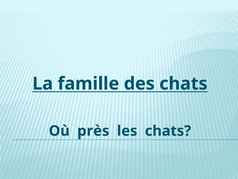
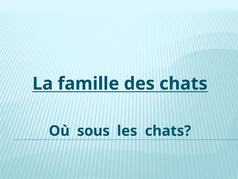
près: près -> sous (93, 131)
